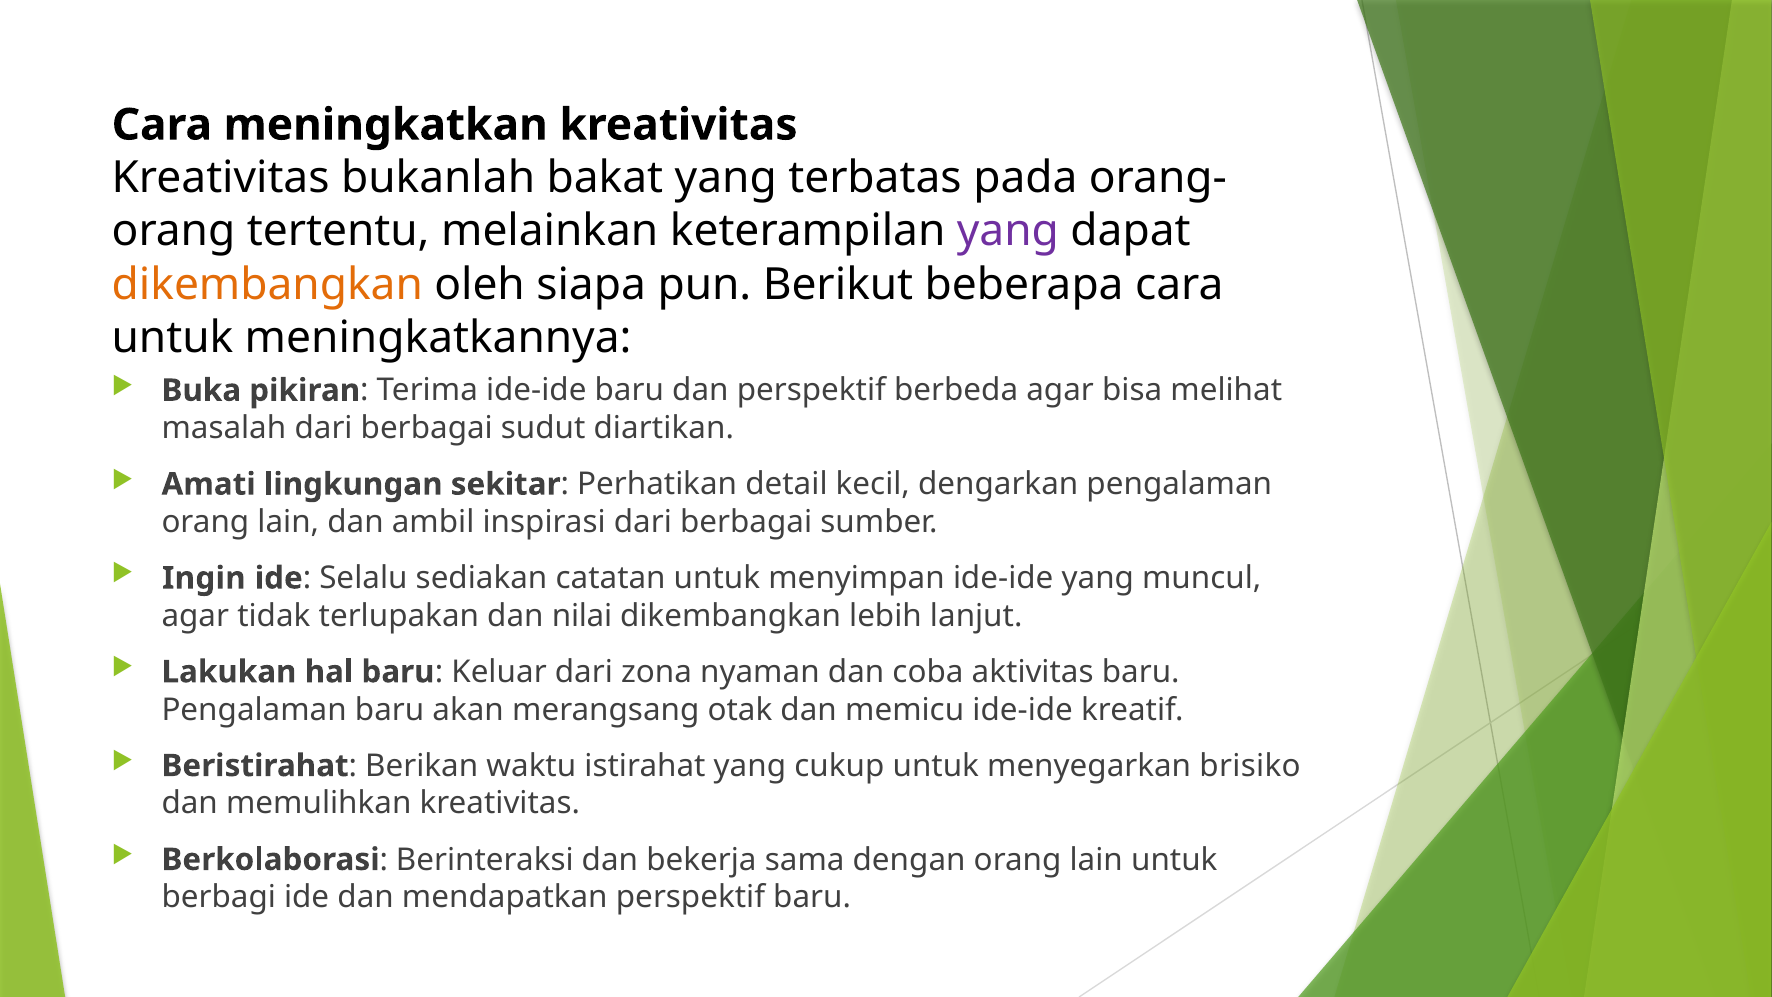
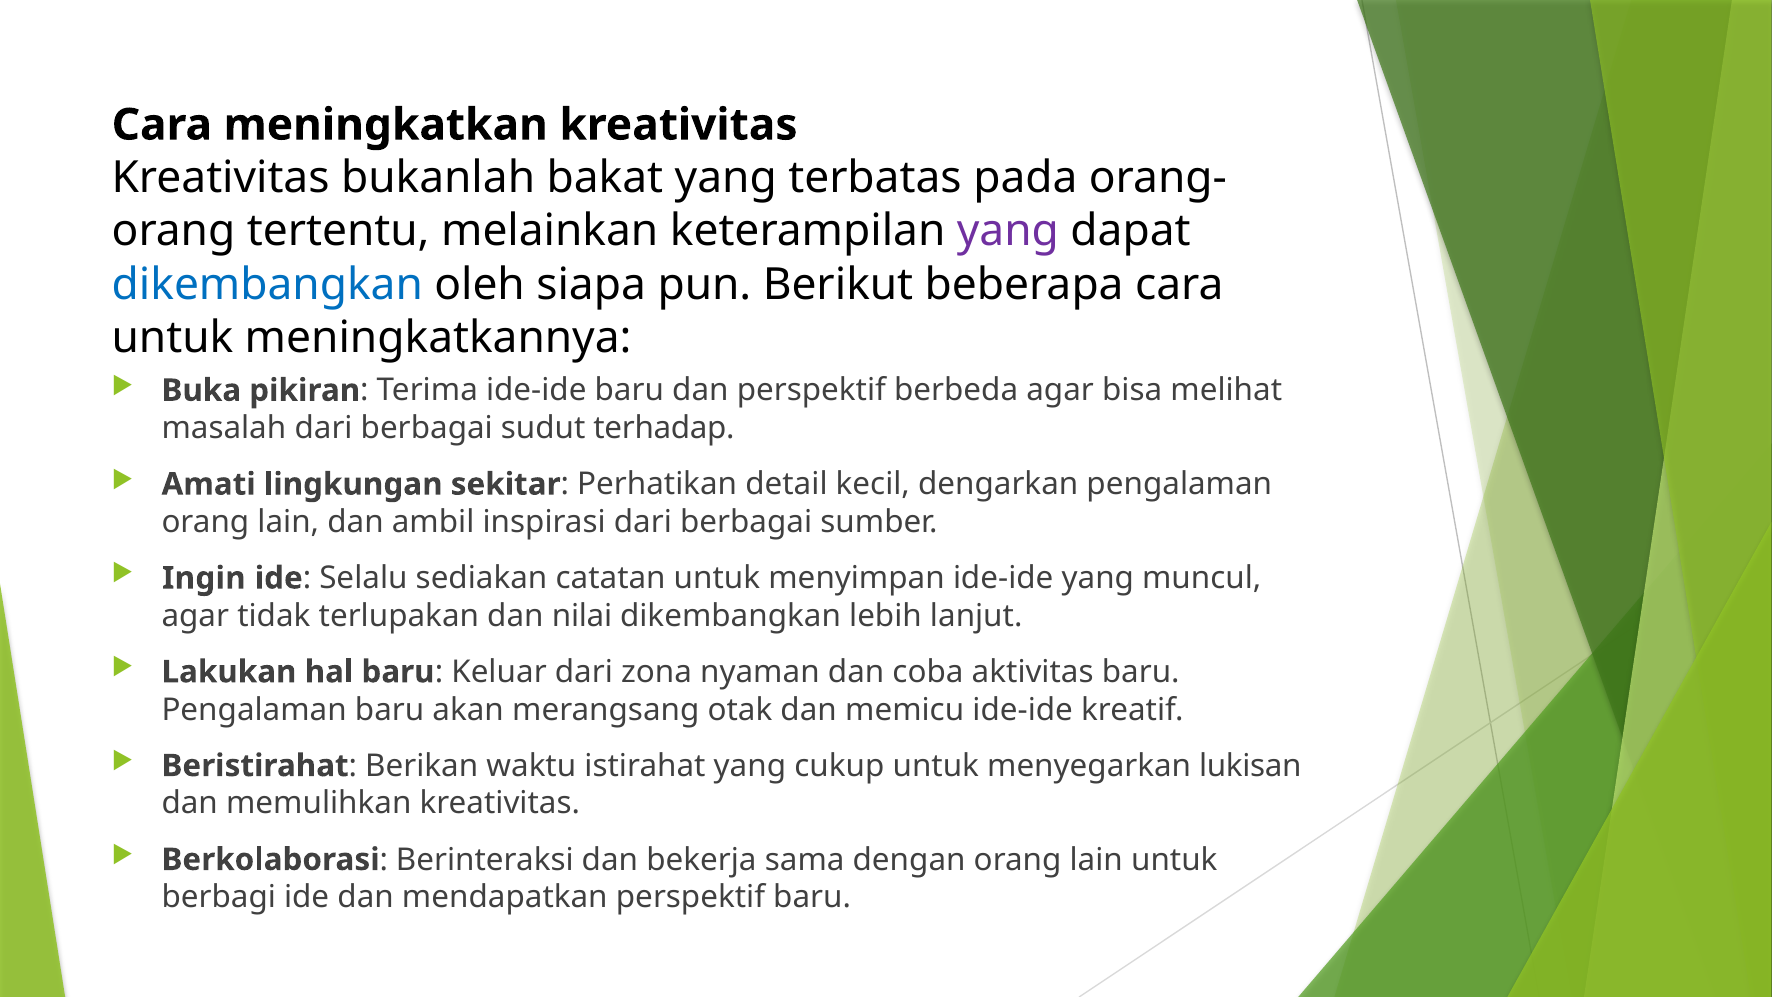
dikembangkan colour: orange -> blue (267, 284)
diartikan: diartikan -> terhadap (664, 428)
brisiko: brisiko -> lukisan (1250, 766)
